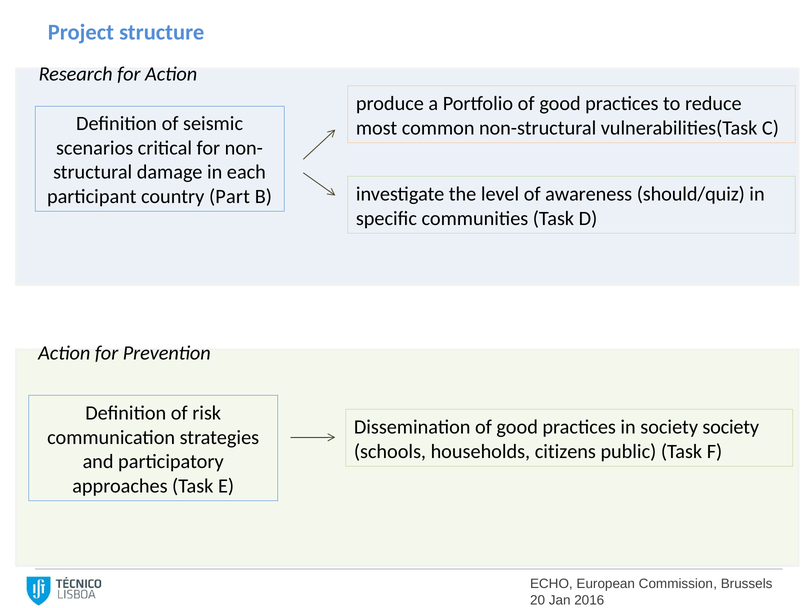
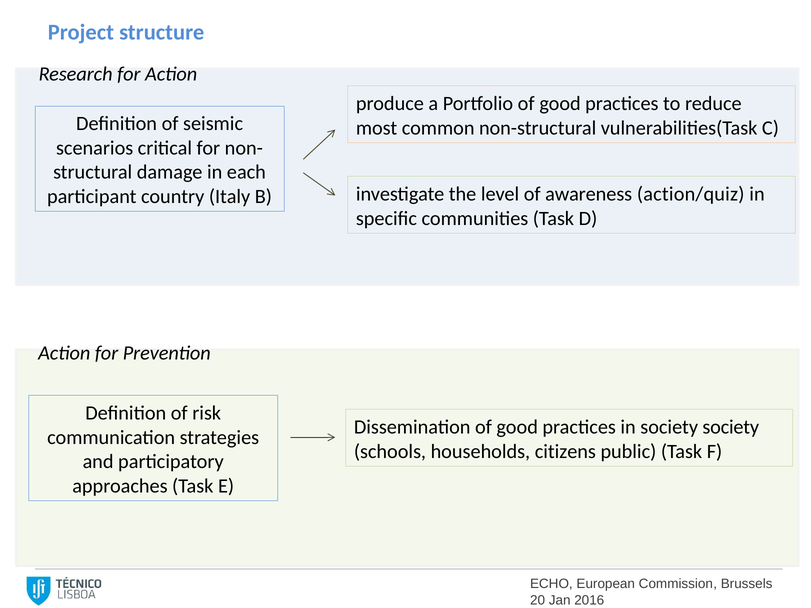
should/quiz: should/quiz -> action/quiz (691, 194)
Part: Part -> Italy (230, 197)
